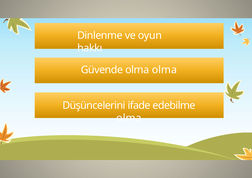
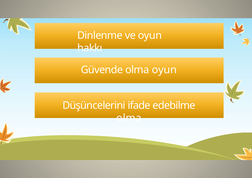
olma: olma -> oyun (164, 70)
